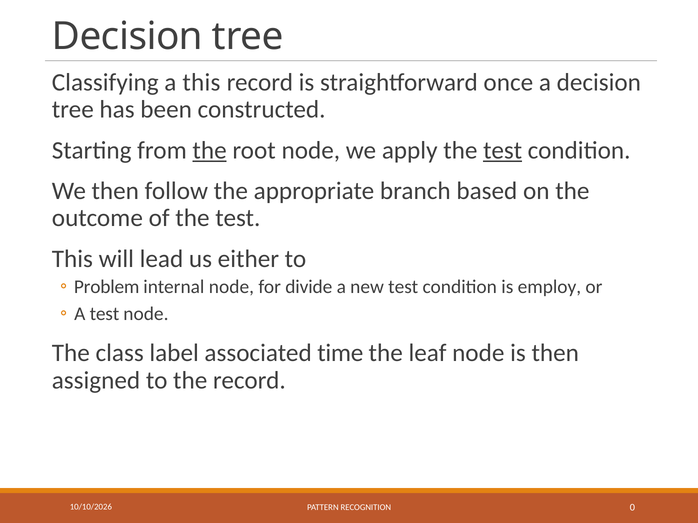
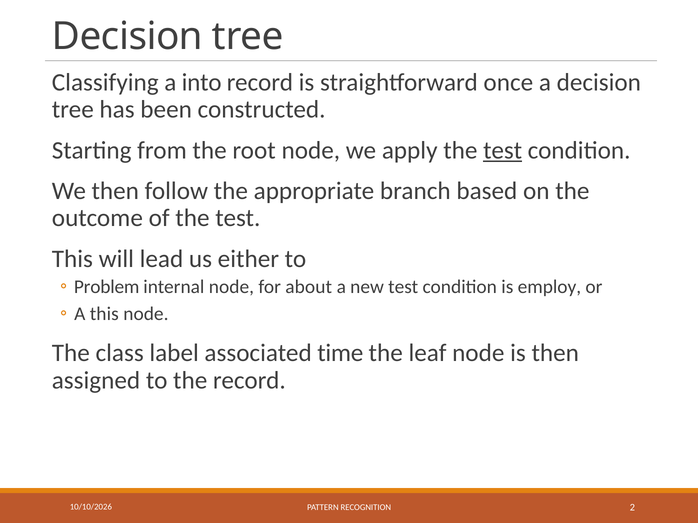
a this: this -> into (202, 82)
the underline: present -> none (210, 150)
divide: divide -> about (309, 287)
A test: test -> this (104, 314)
0: 0 -> 2 (632, 508)
